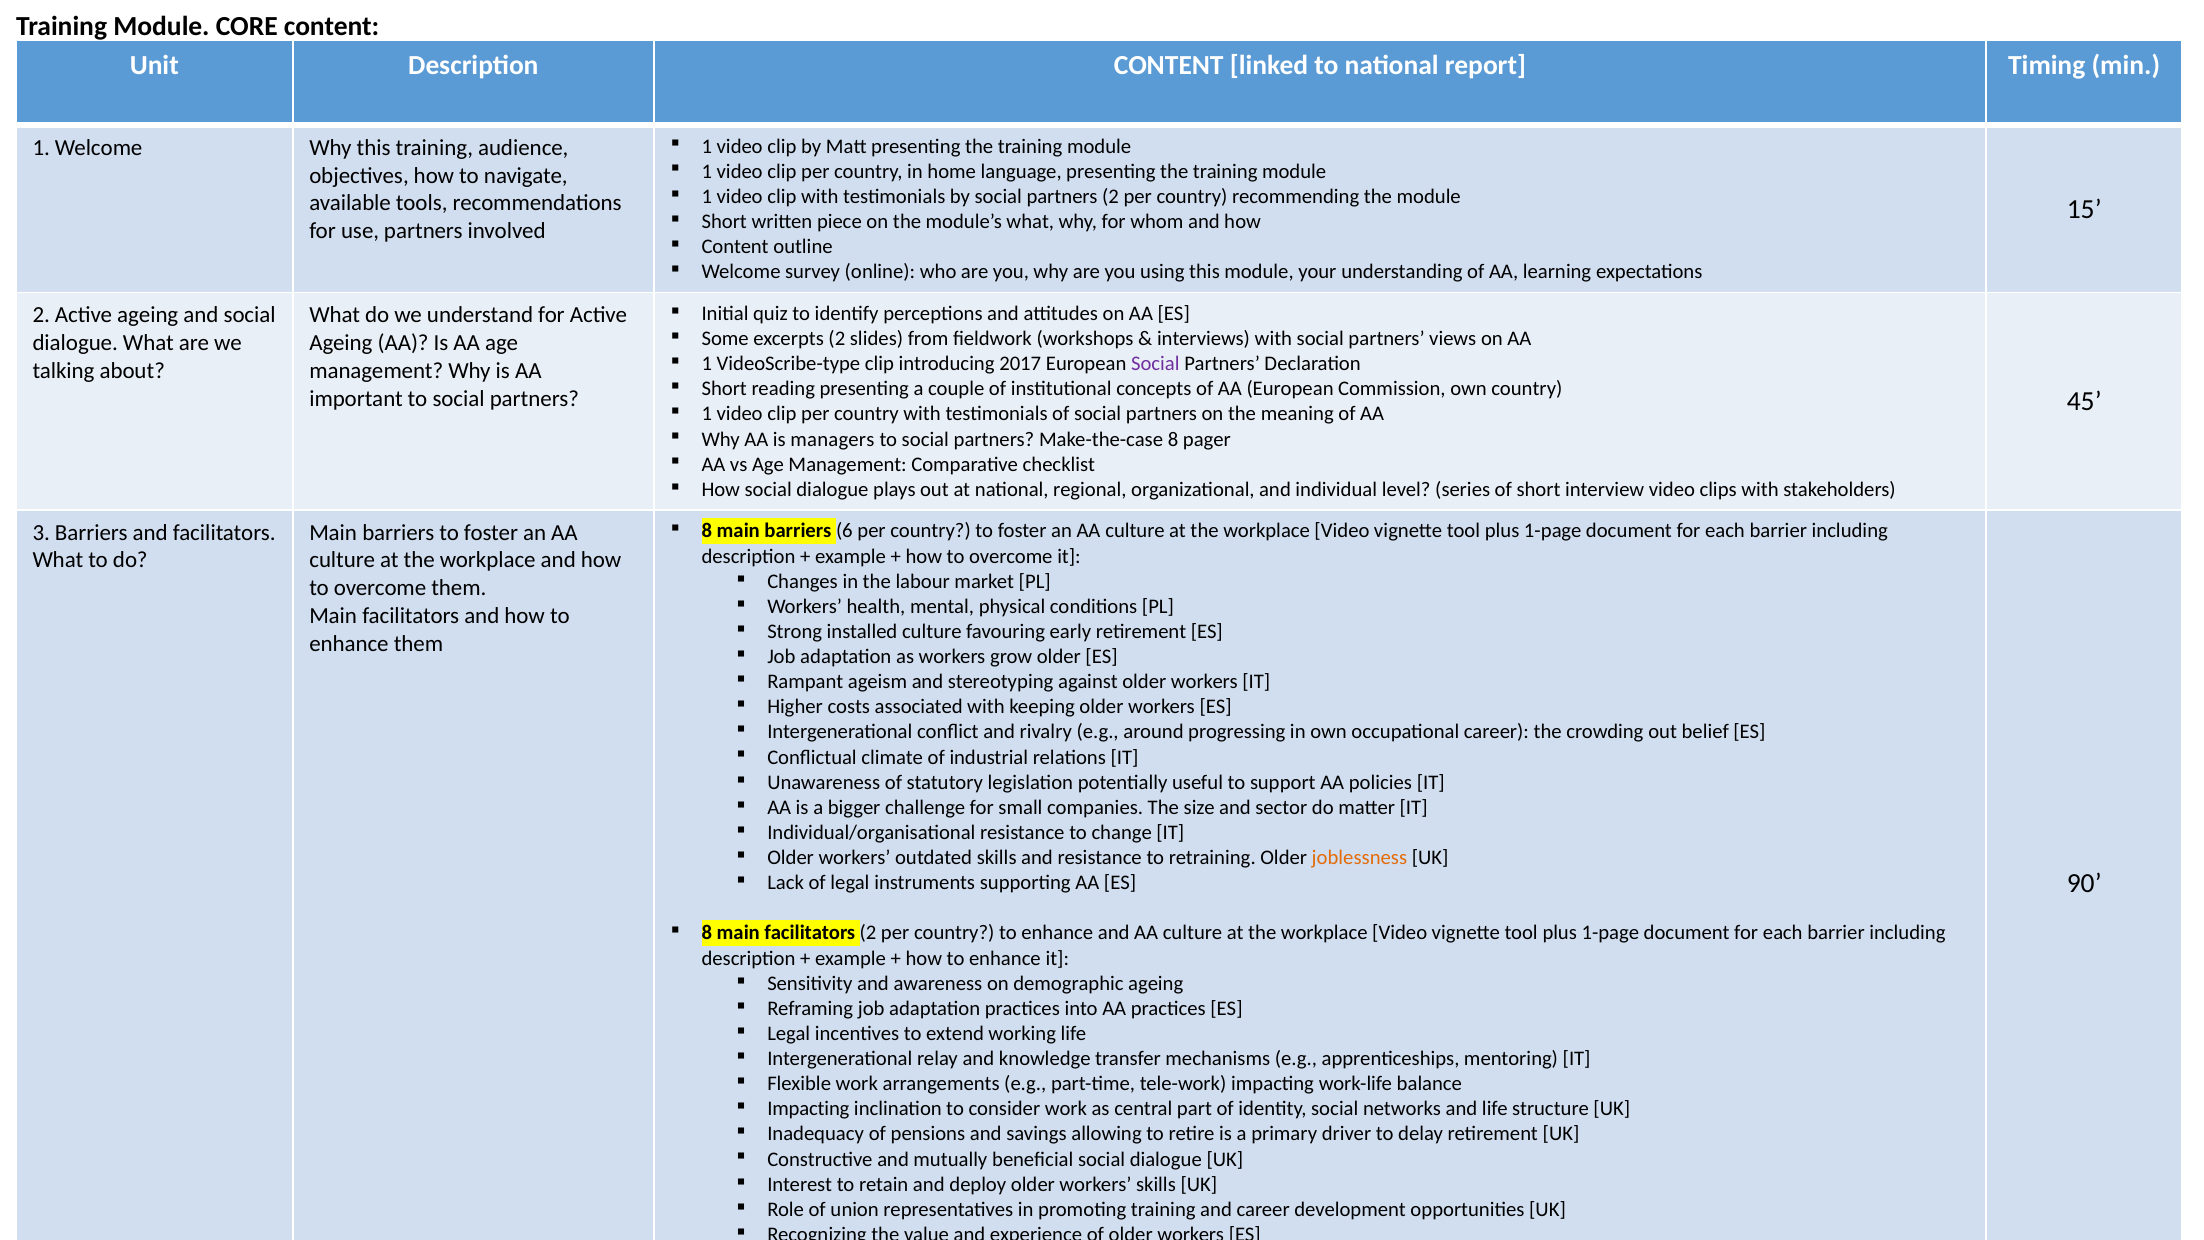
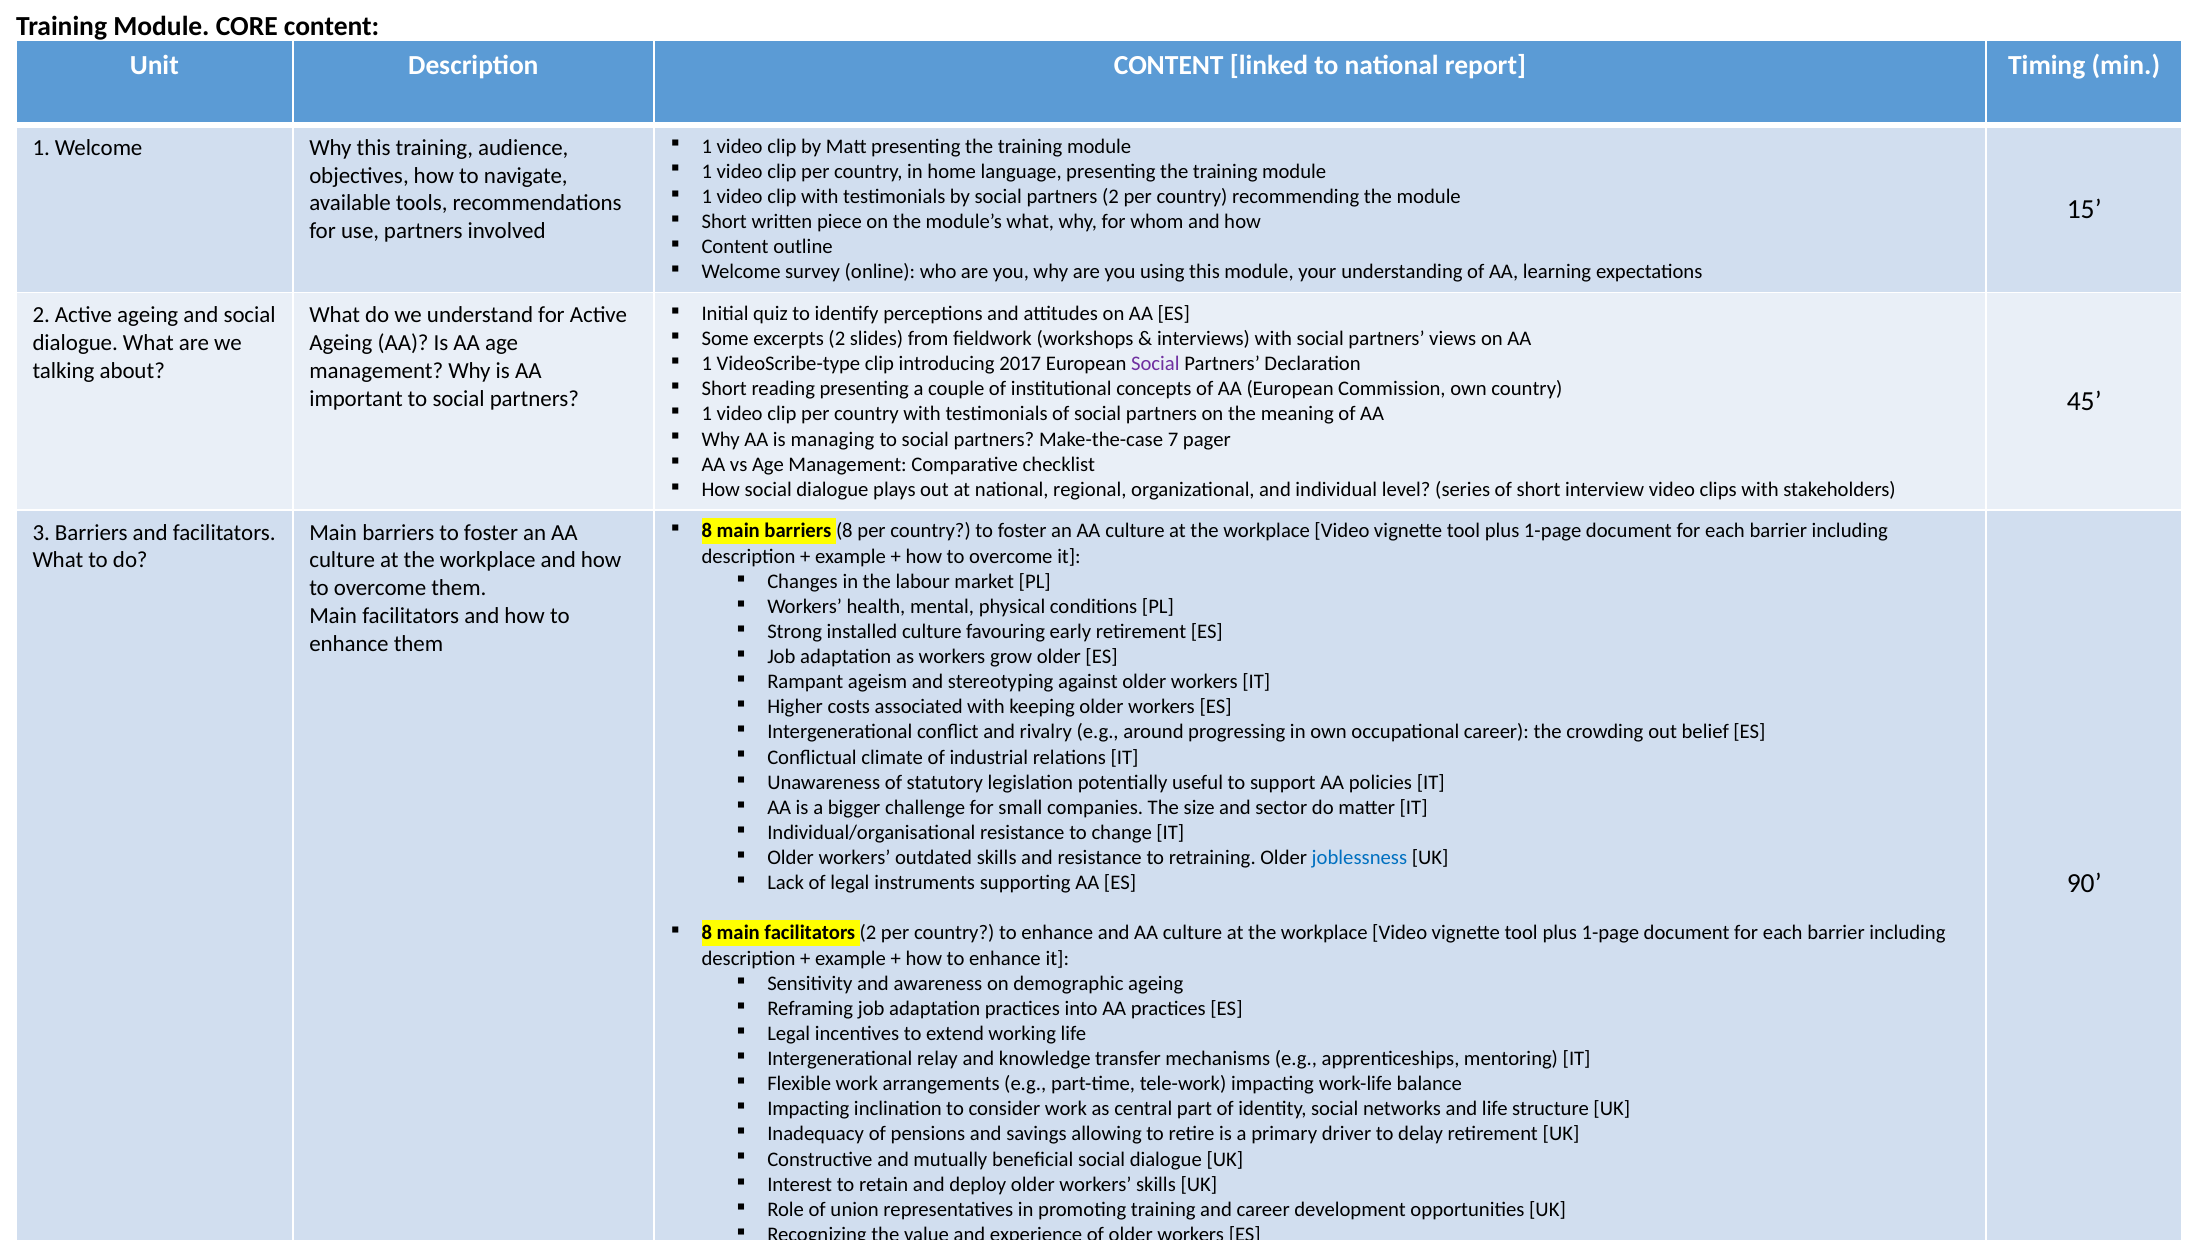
managers: managers -> managing (832, 439)
Make-the-case 8: 8 -> 7 (1173, 439)
barriers 6: 6 -> 8 (844, 531)
joblessness colour: orange -> blue (1359, 858)
